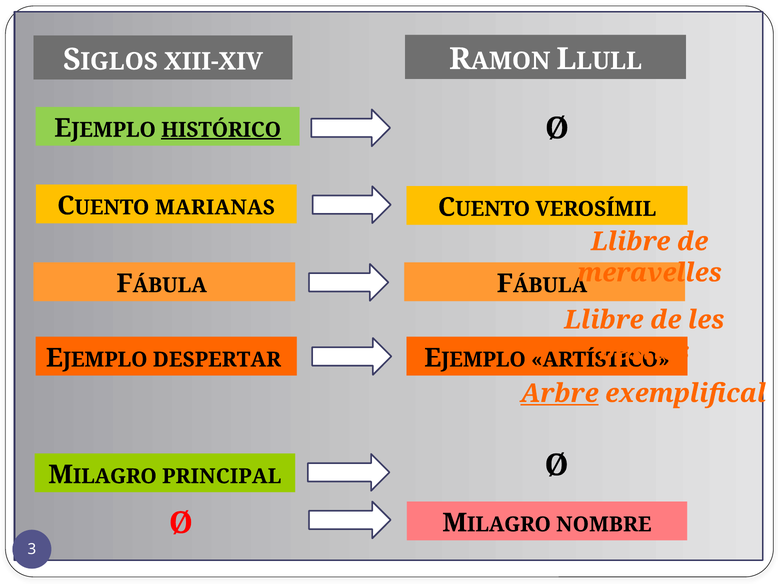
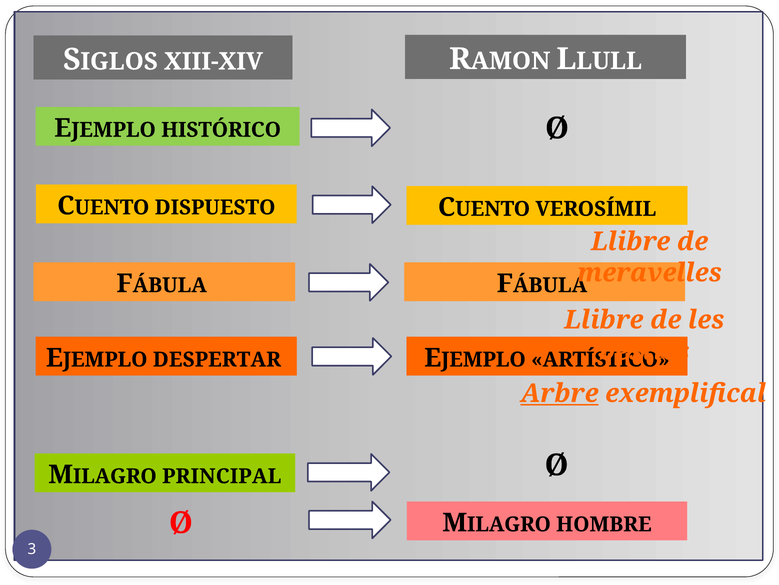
HISTÓRICO underline: present -> none (221, 130)
MARIANAS: MARIANAS -> DISPUESTO (215, 207)
NOMBRE: NOMBRE -> HOMBRE (604, 524)
